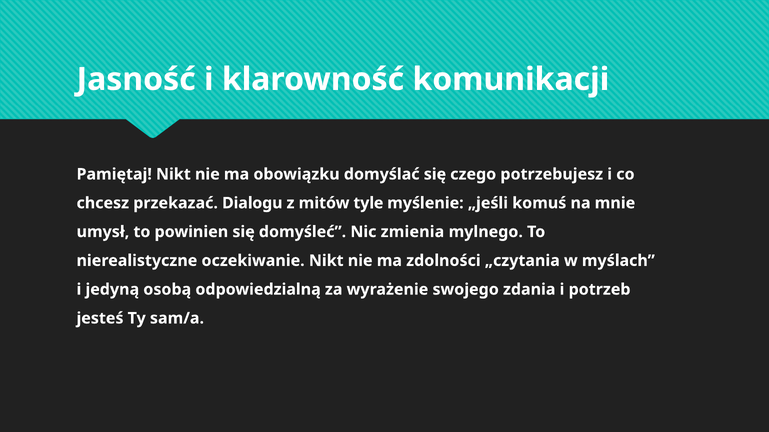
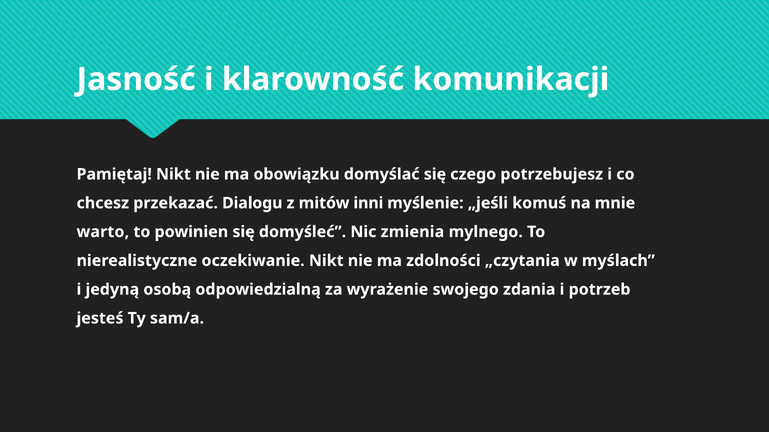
tyle: tyle -> inni (368, 203)
umysł: umysł -> warto (103, 232)
